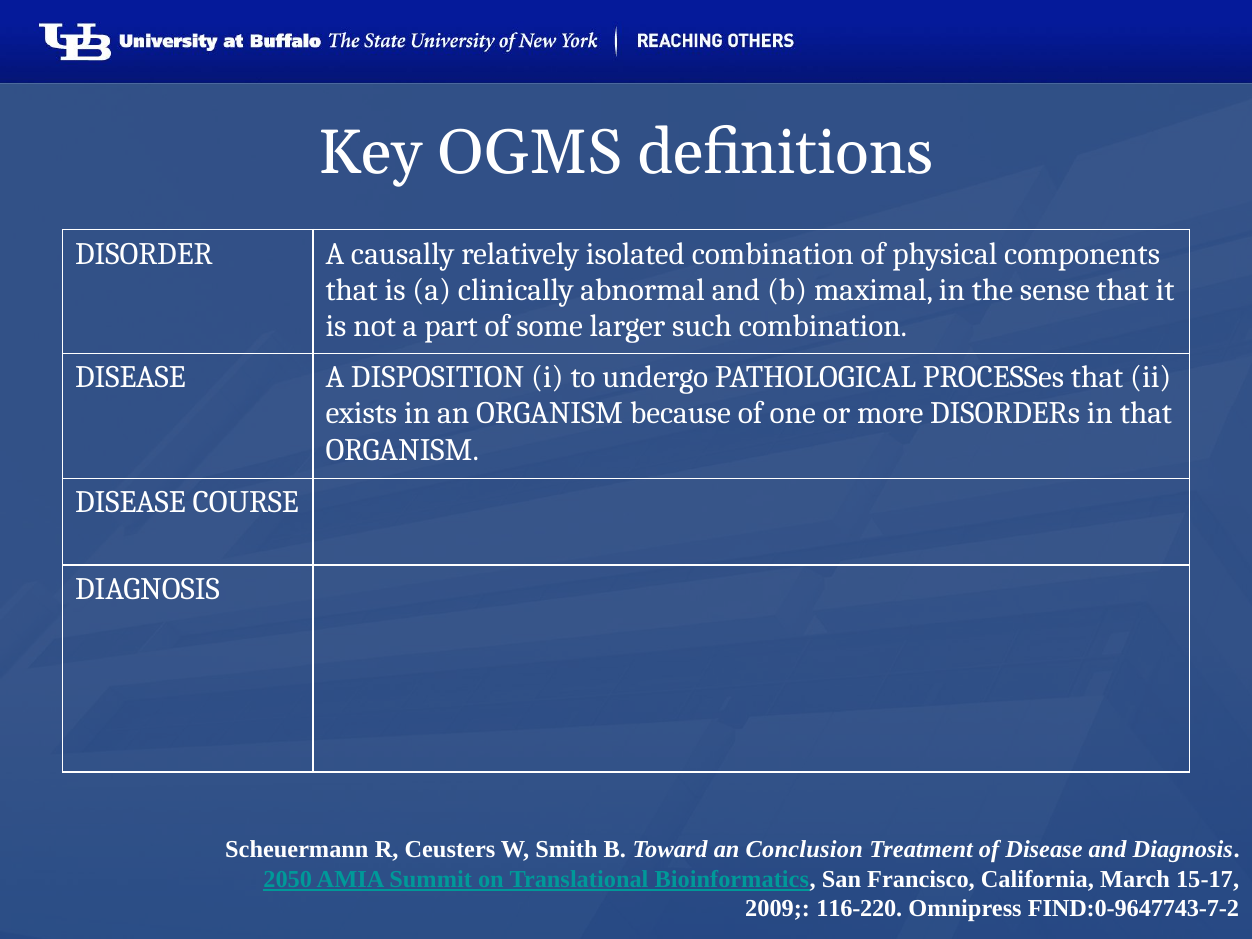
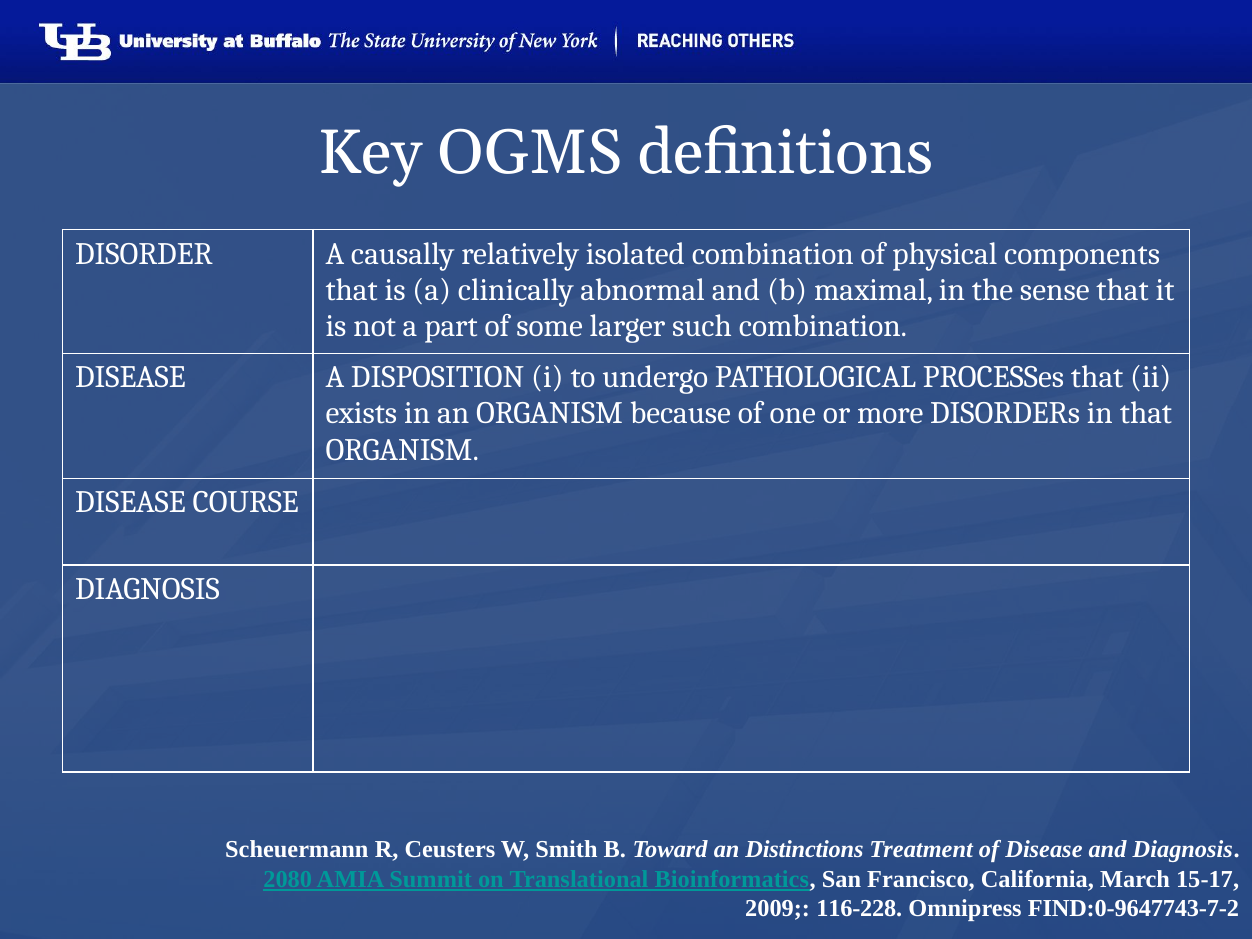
Conclusion: Conclusion -> Distinctions (804, 850)
2050: 2050 -> 2080 (288, 879)
116-220: 116-220 -> 116-228 (859, 908)
